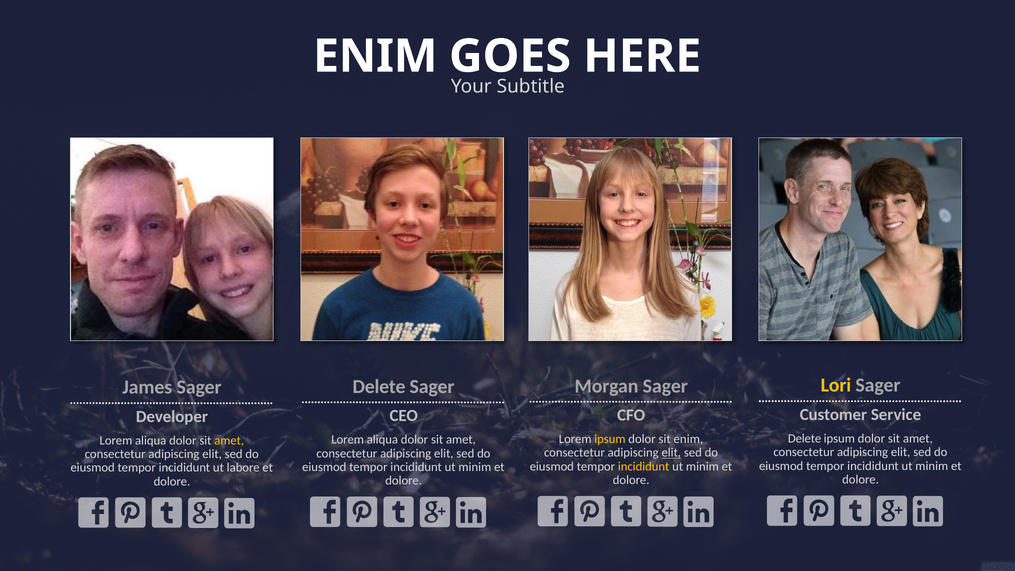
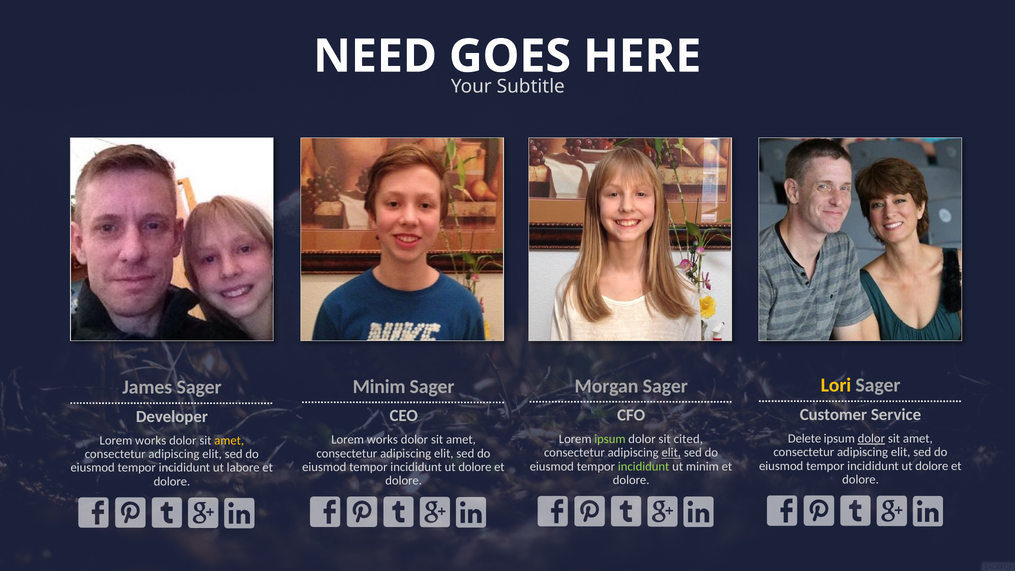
ENIM: ENIM -> NEED (375, 56)
Delete: Delete -> Minim (379, 387)
dolor underline: none -> present (871, 438)
ipsum colour: yellow -> light green (610, 439)
sit enim: enim -> cited (688, 439)
aliqua: aliqua -> works (382, 440)
aliqua: aliqua -> works (151, 440)
minim: minim -> dolore (932, 466)
incididunt colour: yellow -> light green (644, 466)
minim: minim -> dolore (475, 467)
